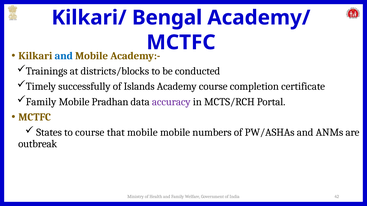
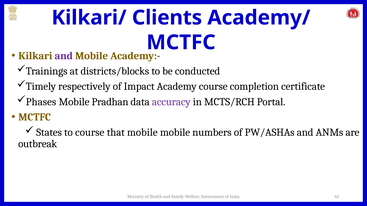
Bengal: Bengal -> Clients (167, 18)
and colour: blue -> purple (64, 56)
successfully: successfully -> respectively (84, 87)
Islands: Islands -> Impact (139, 87)
Family: Family -> Phases (41, 102)
